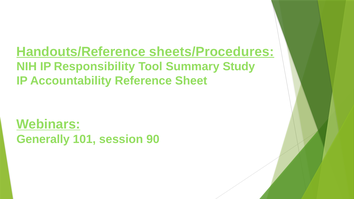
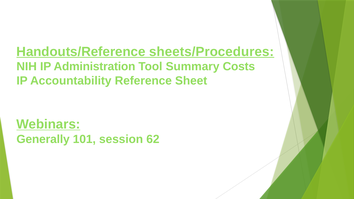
Responsibility: Responsibility -> Administration (95, 67)
Study: Study -> Costs (239, 67)
90: 90 -> 62 (153, 139)
